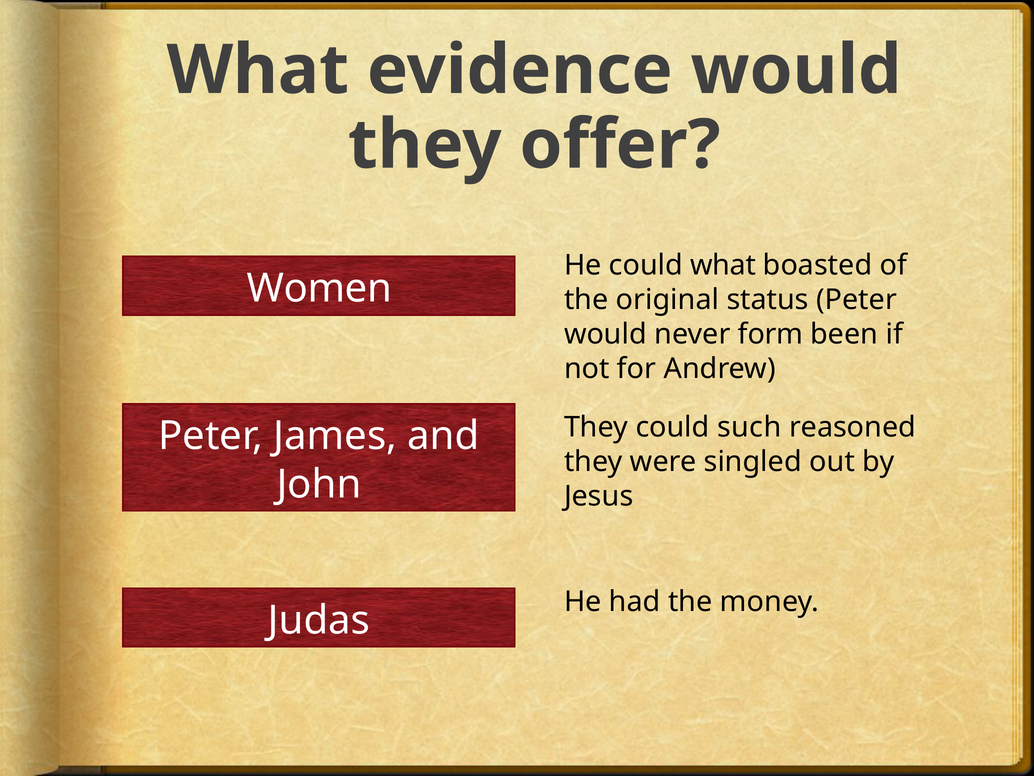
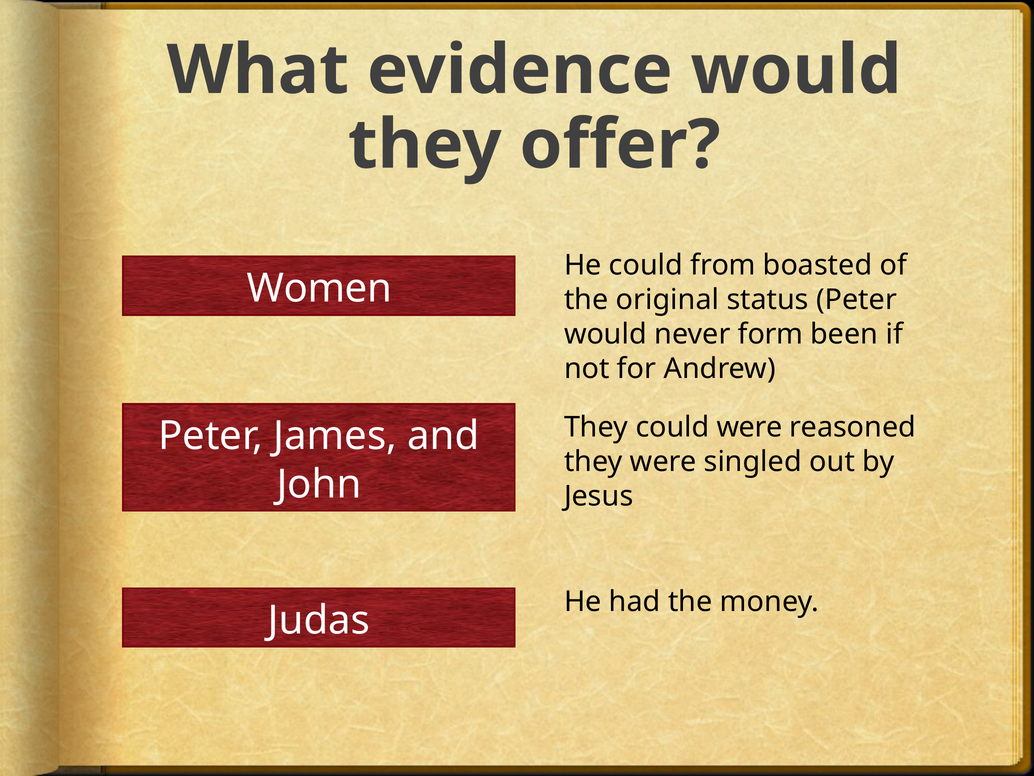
could what: what -> from (723, 265)
could such: such -> were (750, 427)
